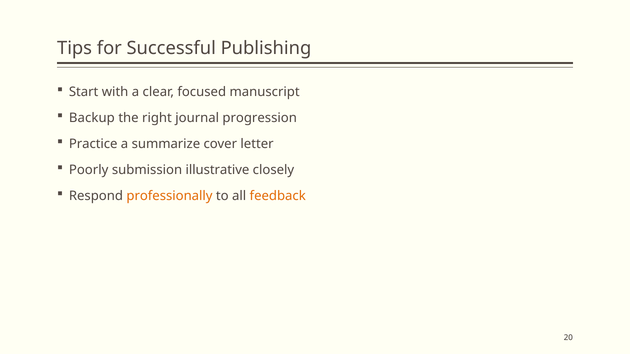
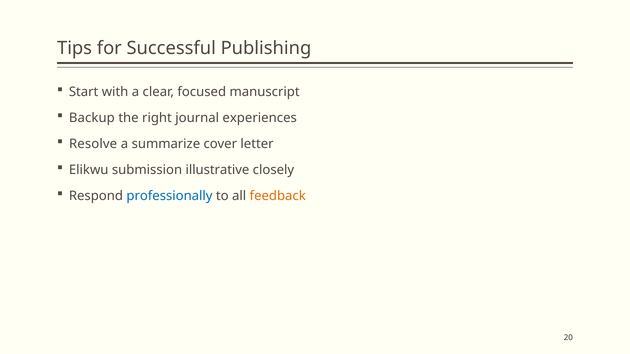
progression: progression -> experiences (260, 118)
Practice: Practice -> Resolve (93, 144)
Poorly: Poorly -> Elikwu (89, 170)
professionally colour: orange -> blue (169, 196)
